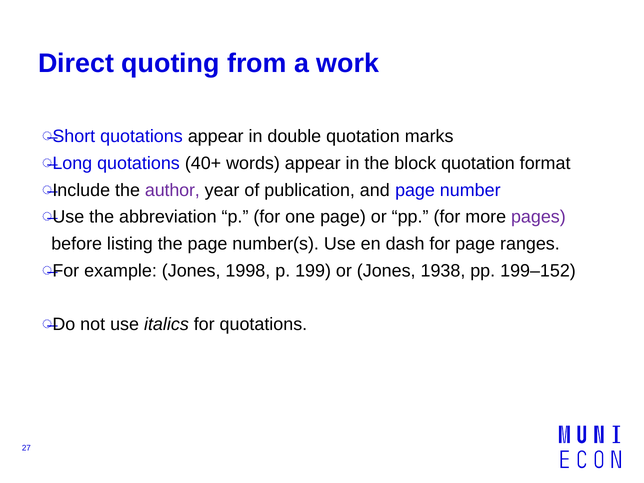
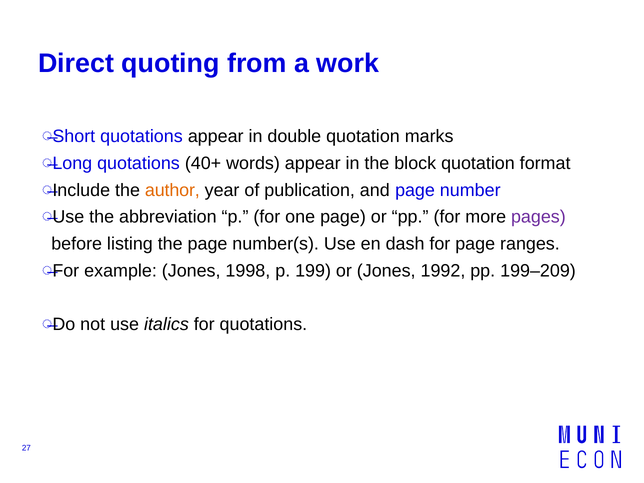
author colour: purple -> orange (172, 190)
1938: 1938 -> 1992 (443, 271)
199–152: 199–152 -> 199–209 (538, 271)
